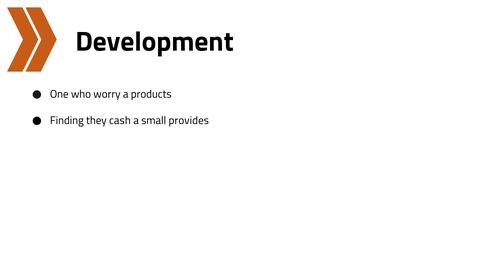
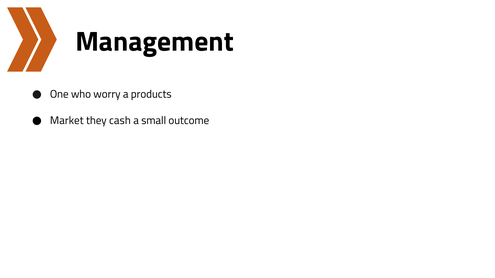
Development: Development -> Management (155, 42)
Finding: Finding -> Market (67, 121)
provides: provides -> outcome (189, 121)
